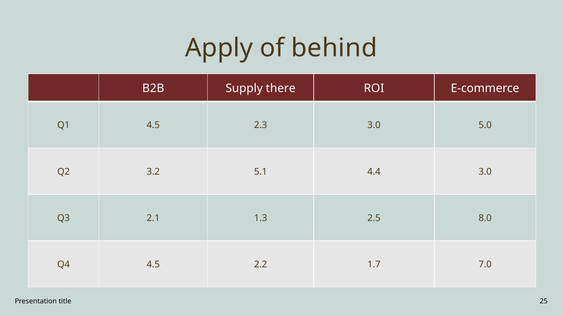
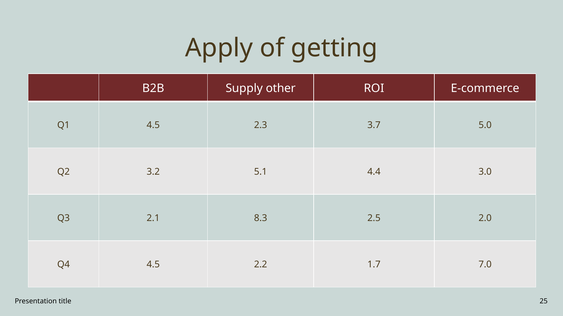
behind: behind -> getting (334, 48)
there: there -> other (281, 89)
2.3 3.0: 3.0 -> 3.7 (374, 125)
1.3: 1.3 -> 8.3 (261, 219)
8.0: 8.0 -> 2.0 (485, 219)
